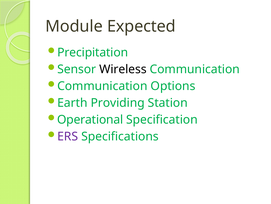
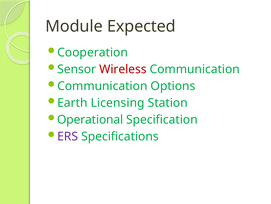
Precipitation: Precipitation -> Cooperation (93, 52)
Wireless colour: black -> red (123, 69)
Providing: Providing -> Licensing (118, 103)
